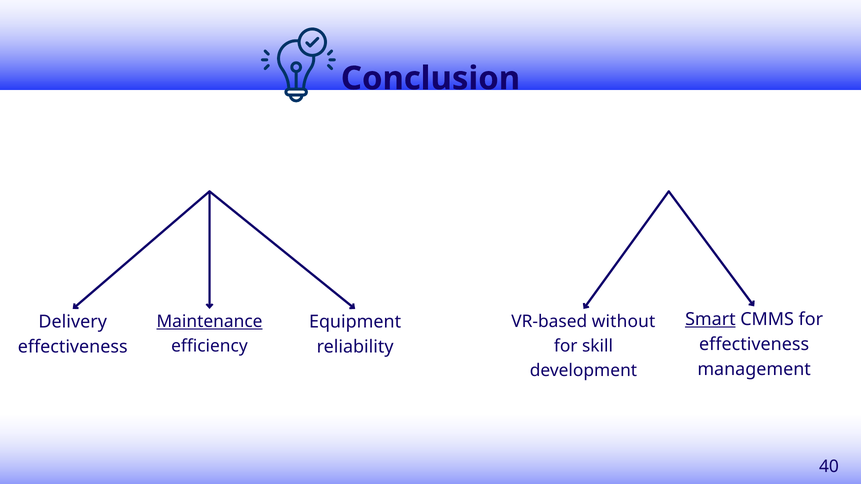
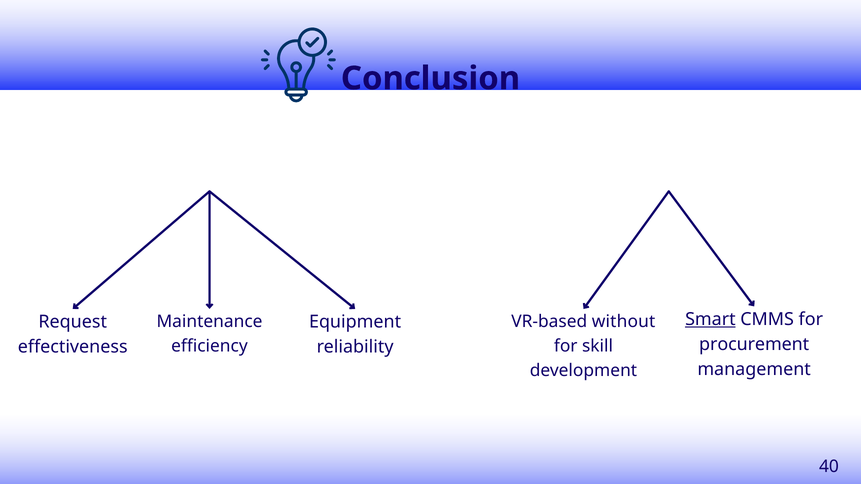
Delivery: Delivery -> Request (73, 322)
Maintenance underline: present -> none (209, 322)
effectiveness: effectiveness -> procurement (754, 345)
